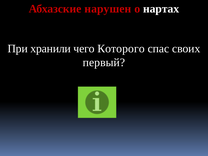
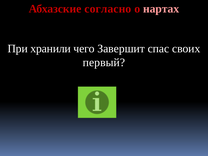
нарушен: нарушен -> согласно (108, 9)
нартах colour: white -> pink (161, 9)
Которого: Которого -> Завершит (121, 49)
